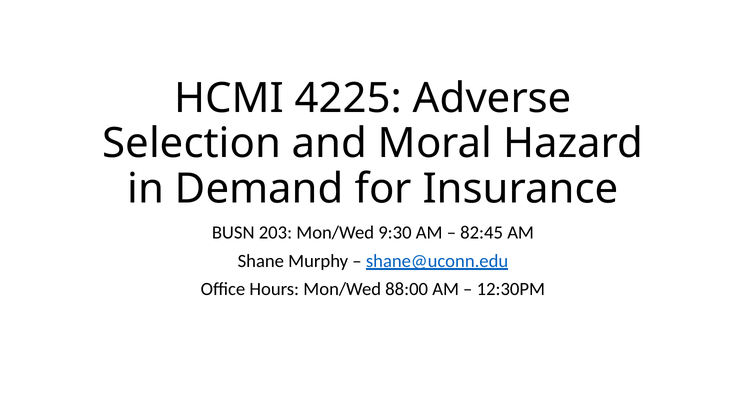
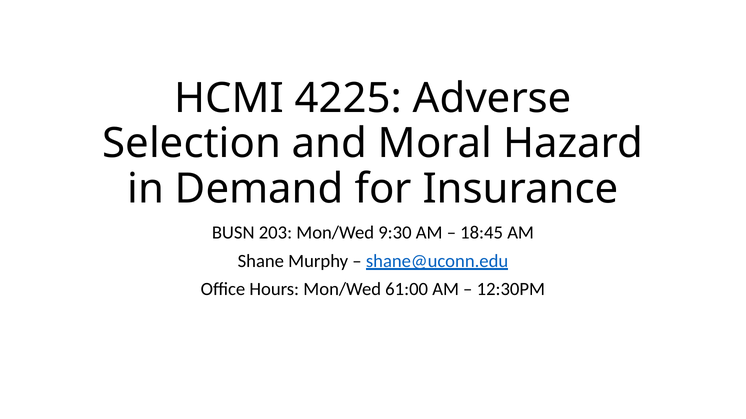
82:45: 82:45 -> 18:45 (482, 233)
88:00: 88:00 -> 61:00 (407, 289)
